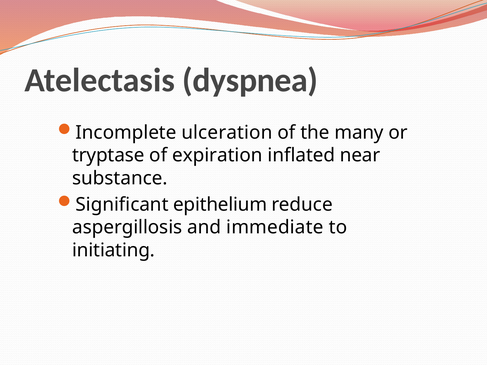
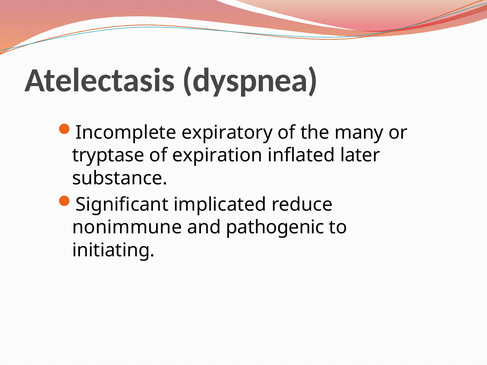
ulceration: ulceration -> expiratory (227, 133)
near: near -> later (360, 156)
epithelium: epithelium -> implicated (220, 205)
aspergillosis: aspergillosis -> nonimmune (127, 228)
immediate: immediate -> pathogenic (275, 228)
